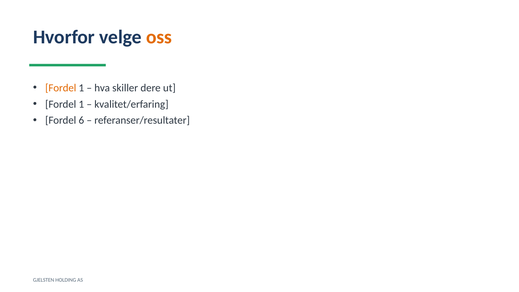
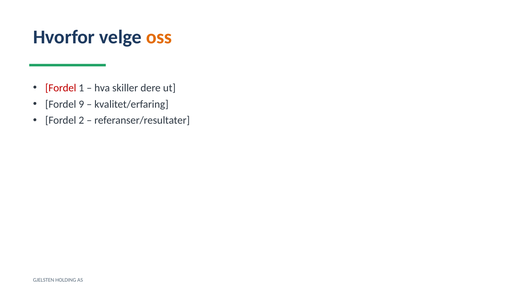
Fordel colour: orange -> red (61, 88)
1: 1 -> 9 (81, 104)
6: 6 -> 2 (81, 120)
